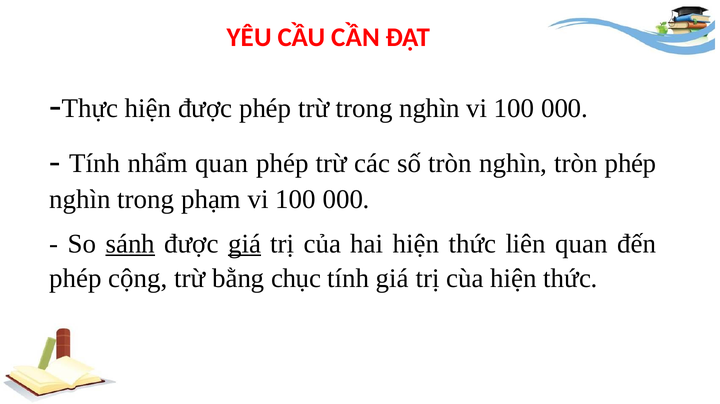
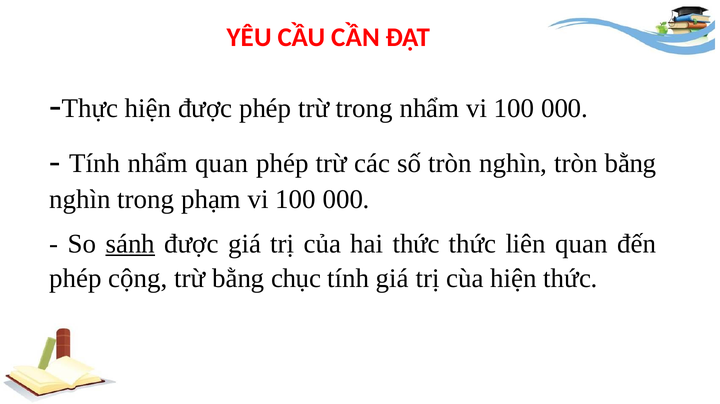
trong nghìn: nghìn -> nhẩm (429, 108)
tròn phép: phép -> bằng (631, 164)
giá underline: present -> none (245, 244)
hai hiện: hiện -> thức (416, 244)
